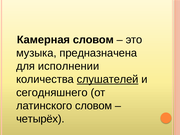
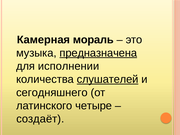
Камерная словом: словом -> мораль (93, 40)
предназначена underline: none -> present (98, 53)
латинского словом: словом -> четыре (94, 106)
четырёх: четырёх -> создаёт (40, 119)
